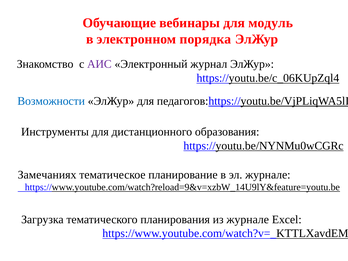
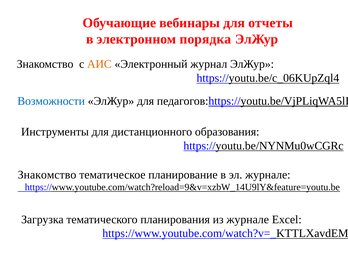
модуль: модуль -> отчеты (271, 23)
АИС colour: purple -> orange (99, 64)
Замечаниях: Замечаниях -> Знакомство (47, 175)
